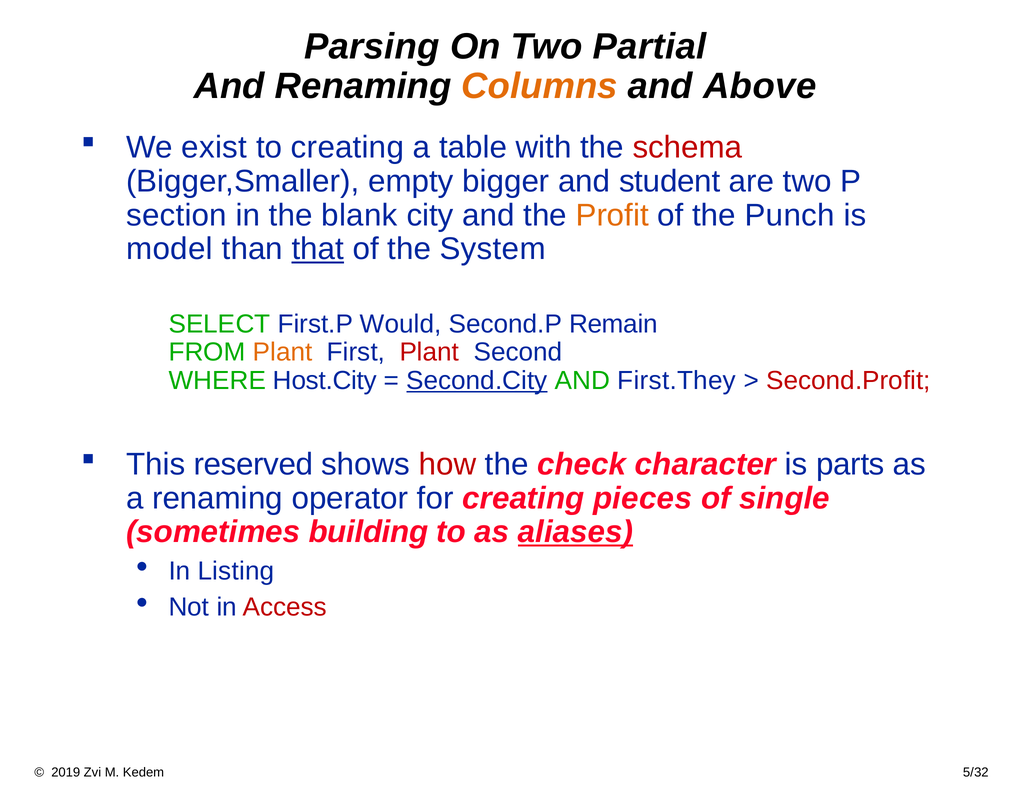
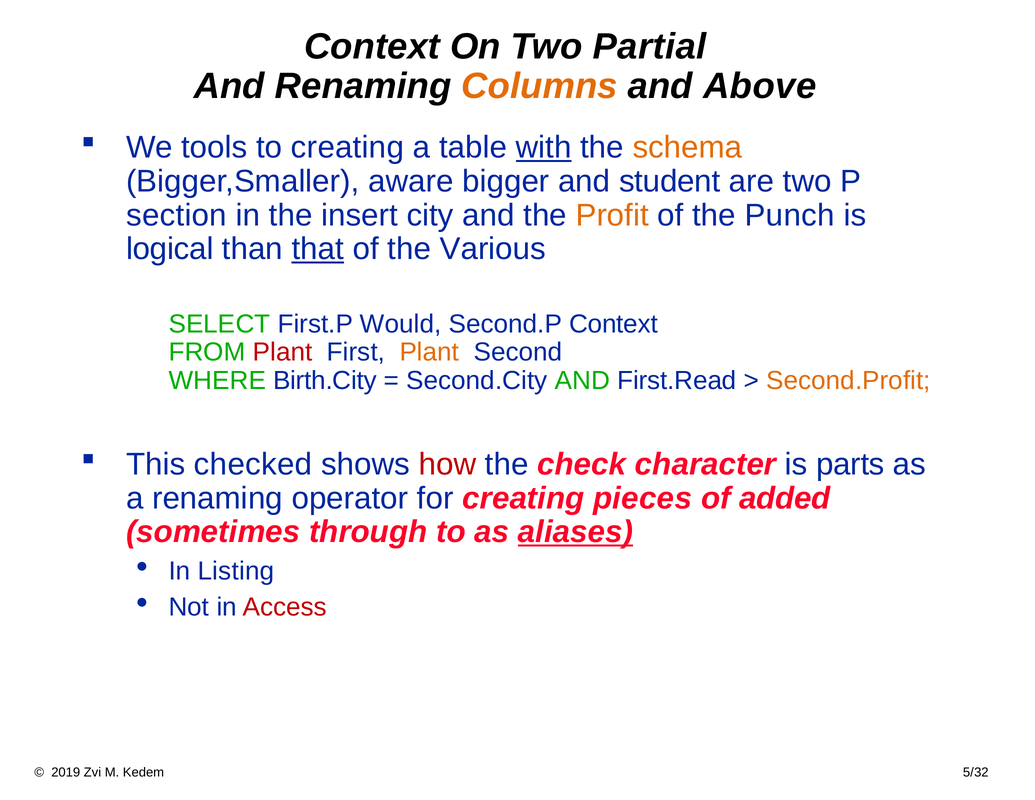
Parsing: Parsing -> Context (372, 47)
exist: exist -> tools (214, 147)
with underline: none -> present (544, 147)
schema colour: red -> orange (687, 147)
empty: empty -> aware (411, 181)
blank: blank -> insert (360, 215)
model: model -> logical (170, 249)
System: System -> Various (493, 249)
Second.P Remain: Remain -> Context (613, 324)
Plant colour: orange -> red (283, 352)
Plant colour: red -> orange (429, 352)
Host.City: Host.City -> Birth.City (325, 380)
Second.City underline: present -> none (477, 380)
First.They: First.They -> First.Read (677, 380)
Second.Profit colour: red -> orange (848, 380)
reserved: reserved -> checked (253, 464)
single: single -> added (785, 498)
building: building -> through (368, 532)
